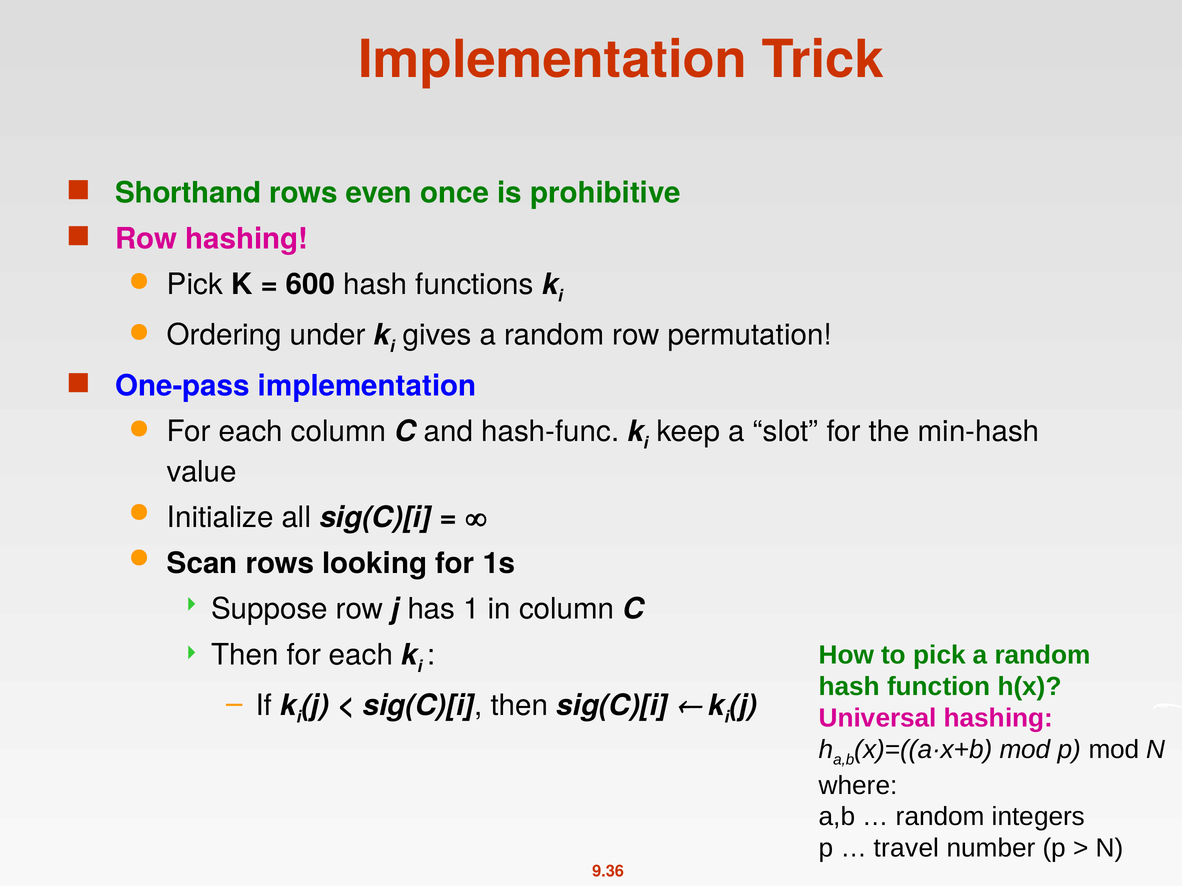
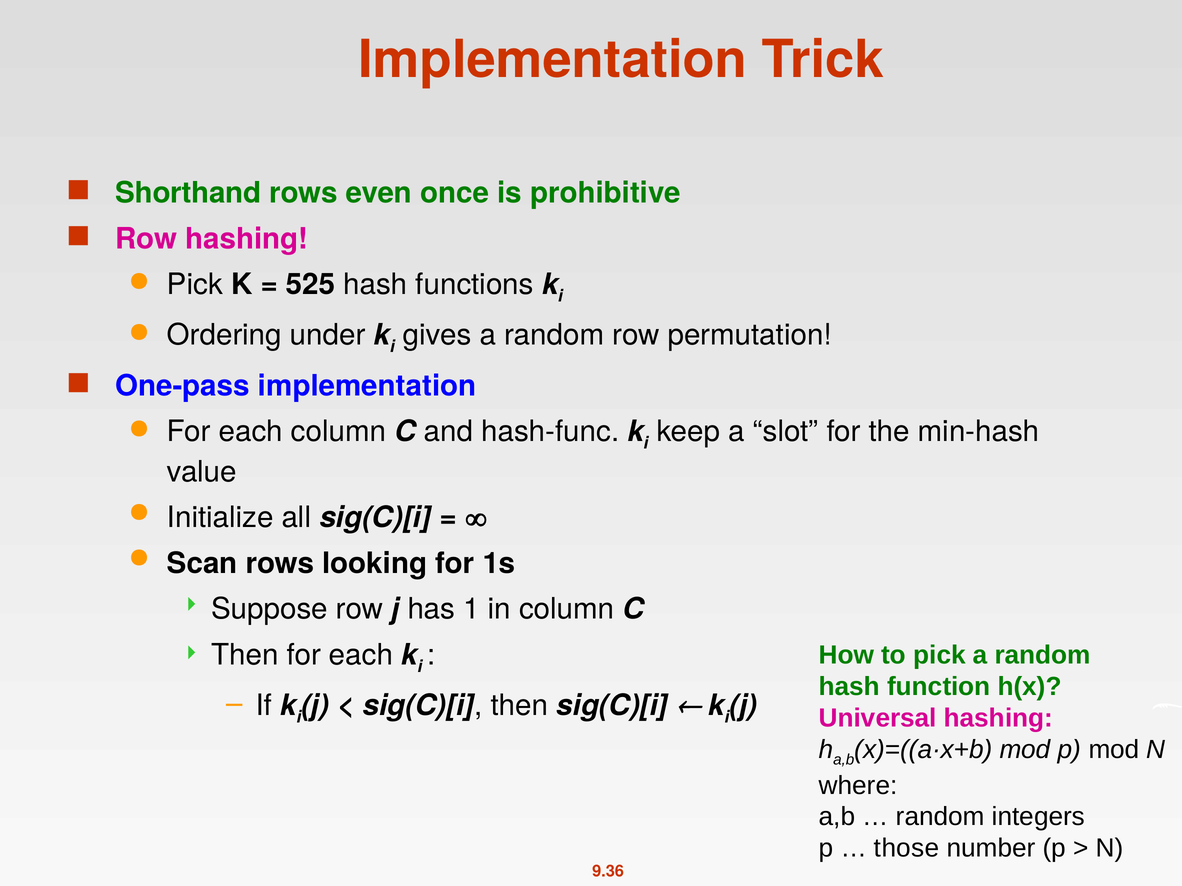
600: 600 -> 525 (311, 285)
travel: travel -> those (907, 849)
